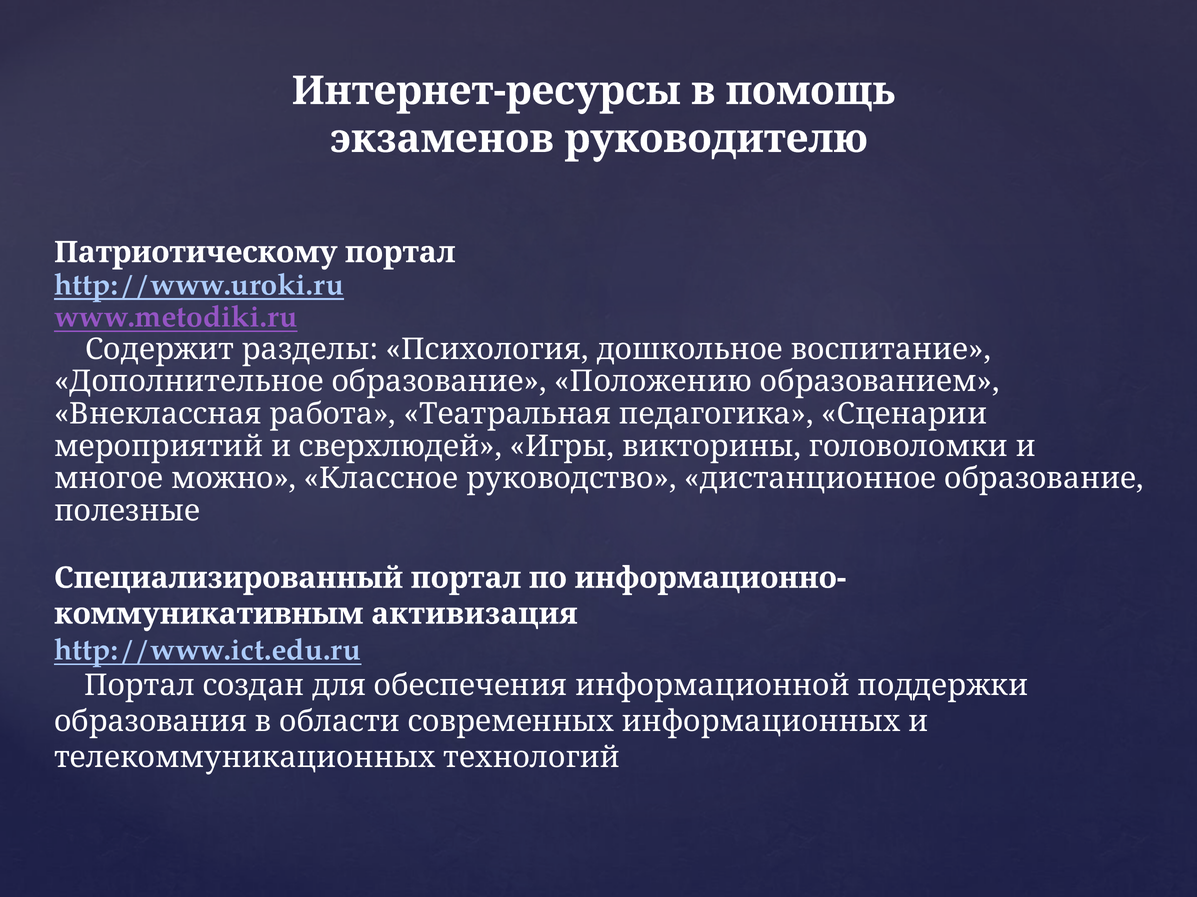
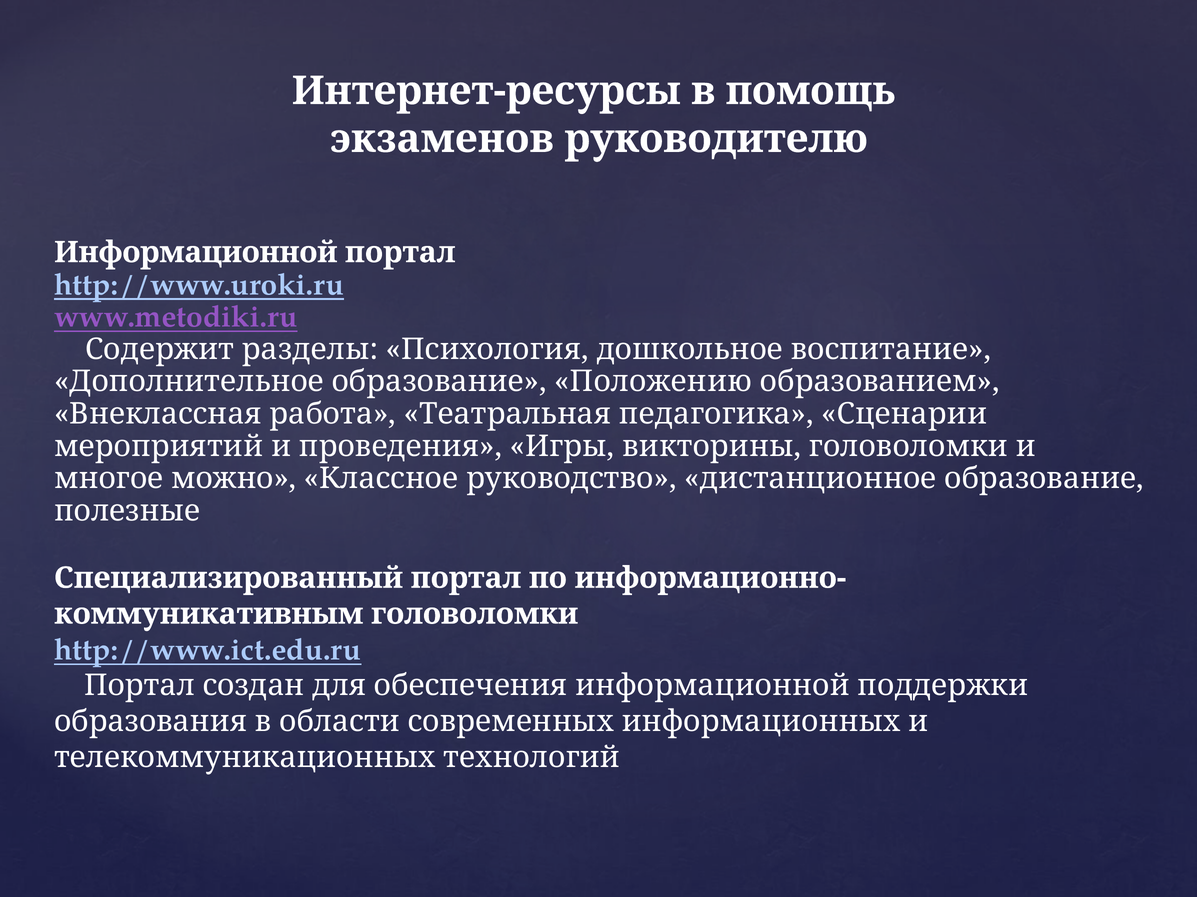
Патриотическому: Патриотическому -> Информационной (196, 253)
сверхлюдей: сверхлюдей -> проведения (400, 447)
активизация: активизация -> головоломки (475, 614)
